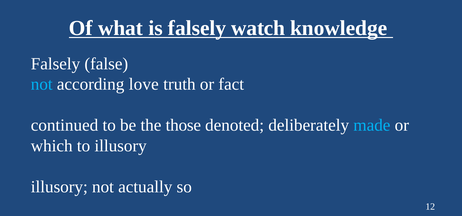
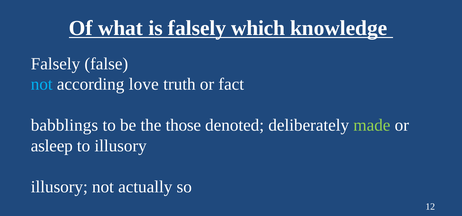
watch: watch -> which (258, 28)
continued: continued -> babblings (64, 126)
made colour: light blue -> light green (372, 126)
which: which -> asleep (52, 146)
